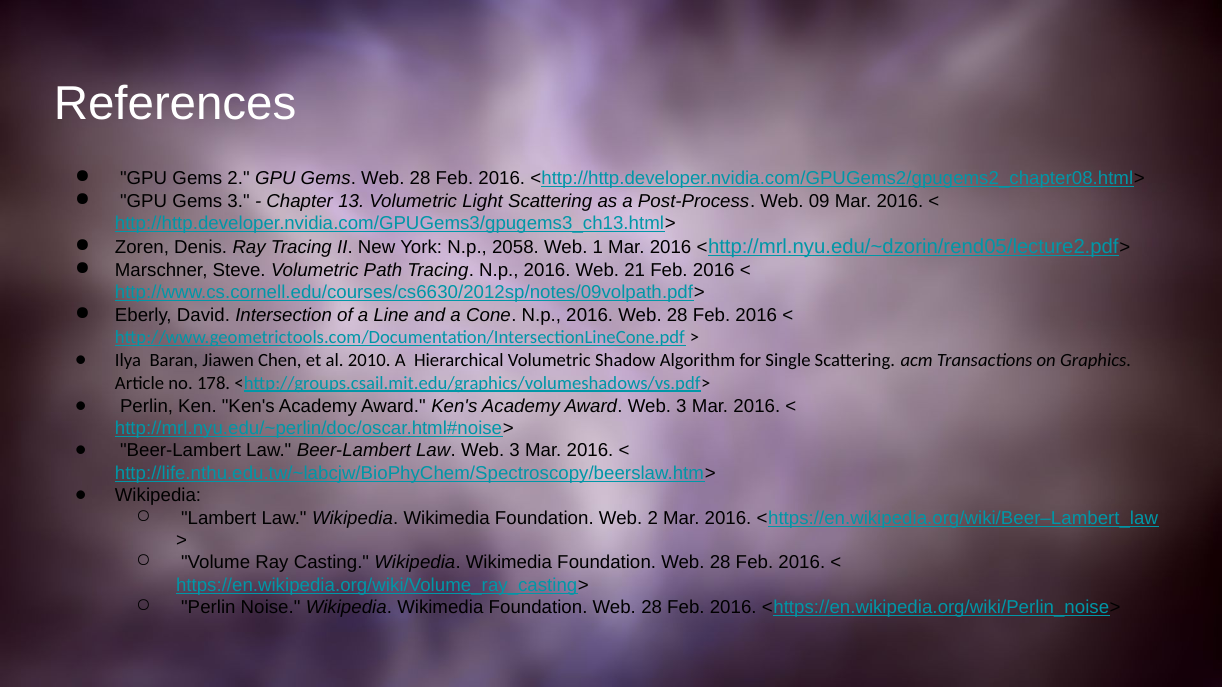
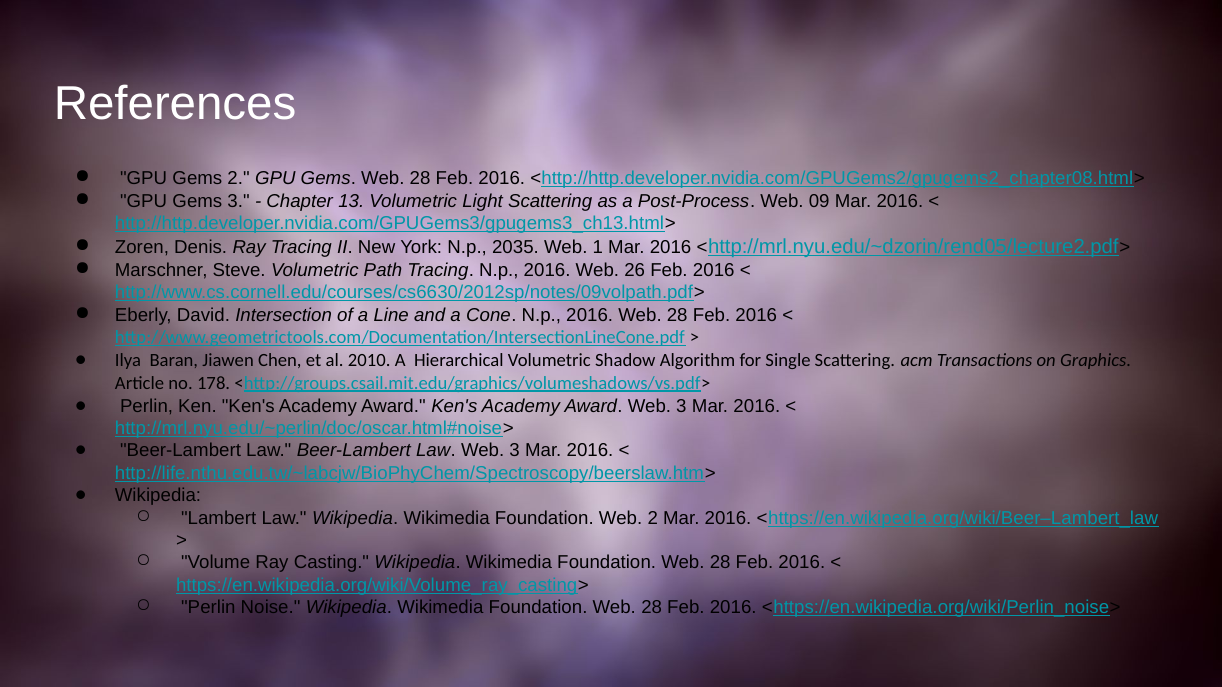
2058: 2058 -> 2035 (515, 248)
21: 21 -> 26 (635, 270)
